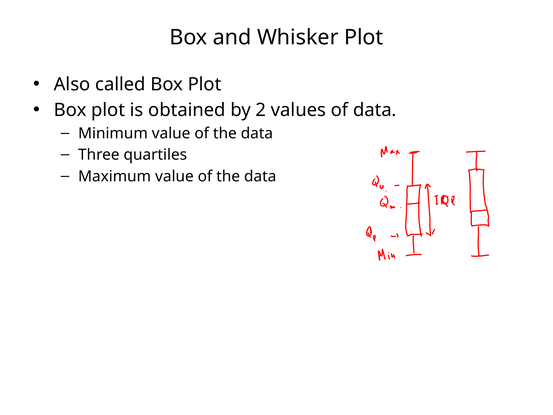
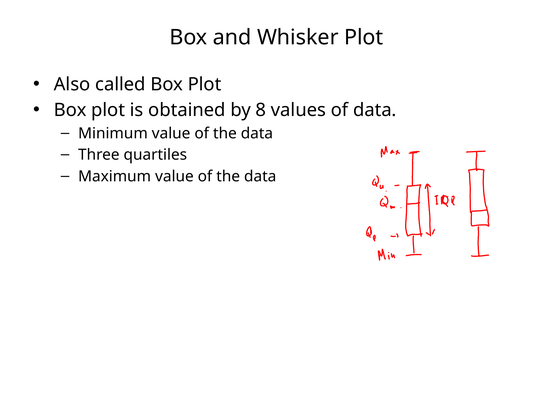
2: 2 -> 8 (261, 110)
